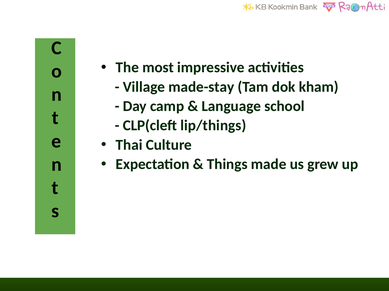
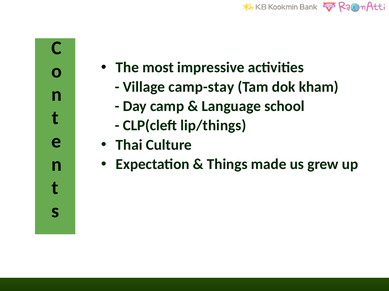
made-stay: made-stay -> camp-stay (201, 87)
